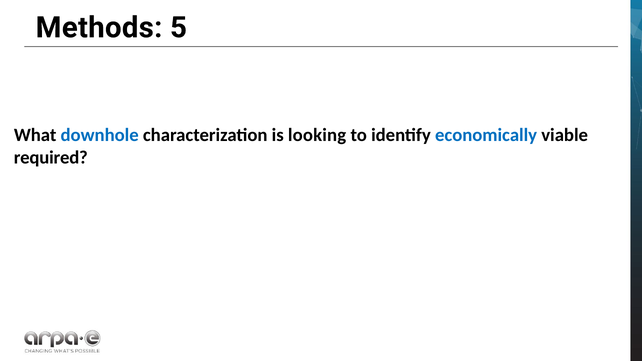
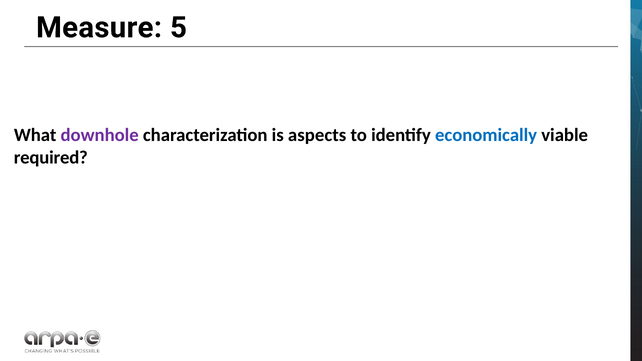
Methods: Methods -> Measure (99, 28)
downhole colour: blue -> purple (100, 135)
looking: looking -> aspects (317, 135)
